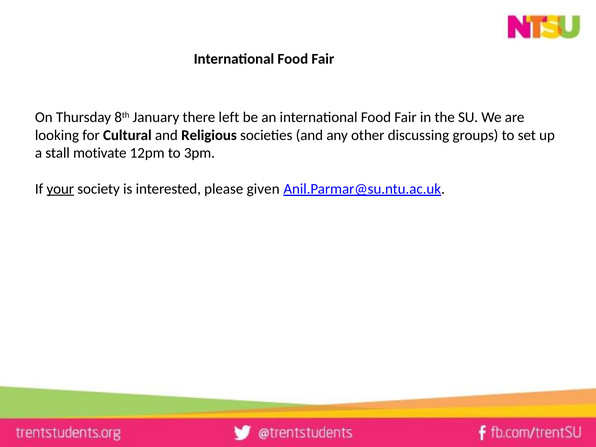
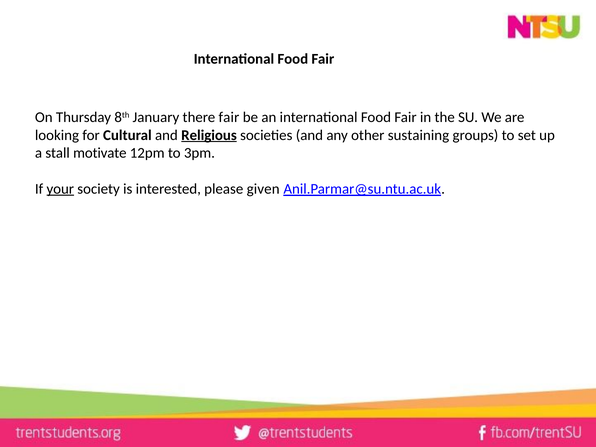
there left: left -> fair (229, 117)
Religious underline: none -> present (209, 135)
discussing: discussing -> sustaining (418, 135)
